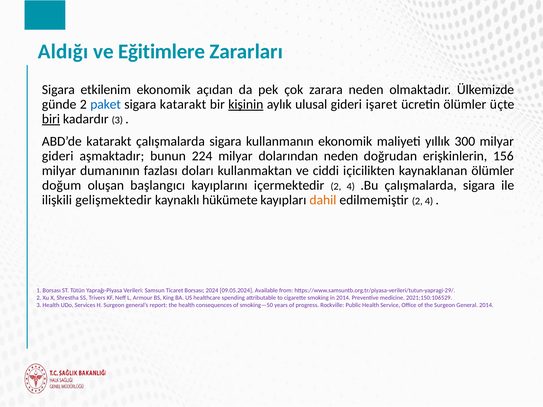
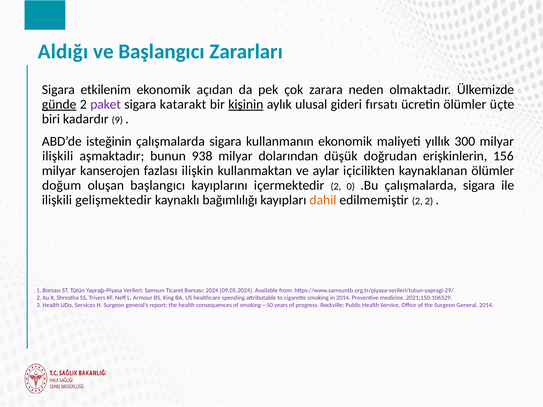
ve Eğitimlere: Eğitimlere -> Başlangıcı (162, 51)
günde underline: none -> present (59, 104)
paket colour: blue -> purple (106, 104)
işaret: işaret -> fırsatı (382, 104)
biri underline: present -> none (51, 119)
kadardır 3: 3 -> 9 (117, 120)
ABD’de katarakt: katarakt -> isteğinin (109, 141)
gideri: gideri -> ilişkili (58, 156)
224: 224 -> 938 (202, 156)
dolarından neden: neden -> düşük (341, 156)
dumanının: dumanının -> kanserojen (110, 171)
doları: doları -> ilişkin (198, 171)
ciddi: ciddi -> aylar (326, 171)
4: 4 -> 0 (351, 186)
hükümete: hükümete -> bağımlılığı (230, 200)
edilmemiştir 2 4: 4 -> 2 (429, 201)
